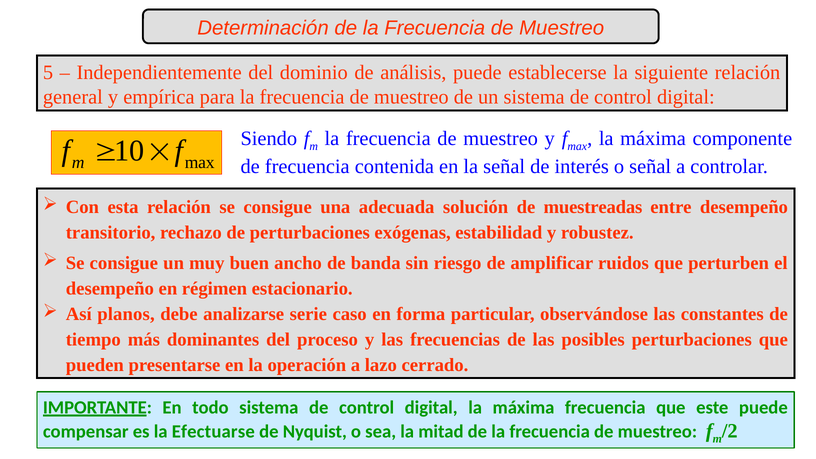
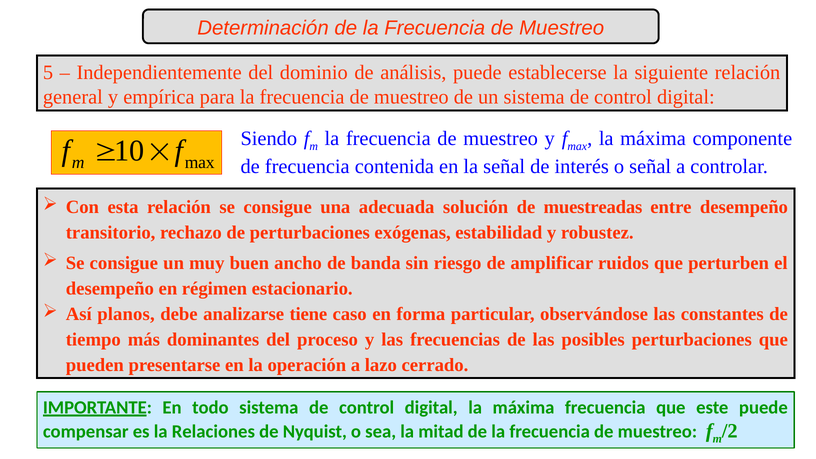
serie: serie -> tiene (308, 314)
Efectuarse: Efectuarse -> Relaciones (213, 432)
